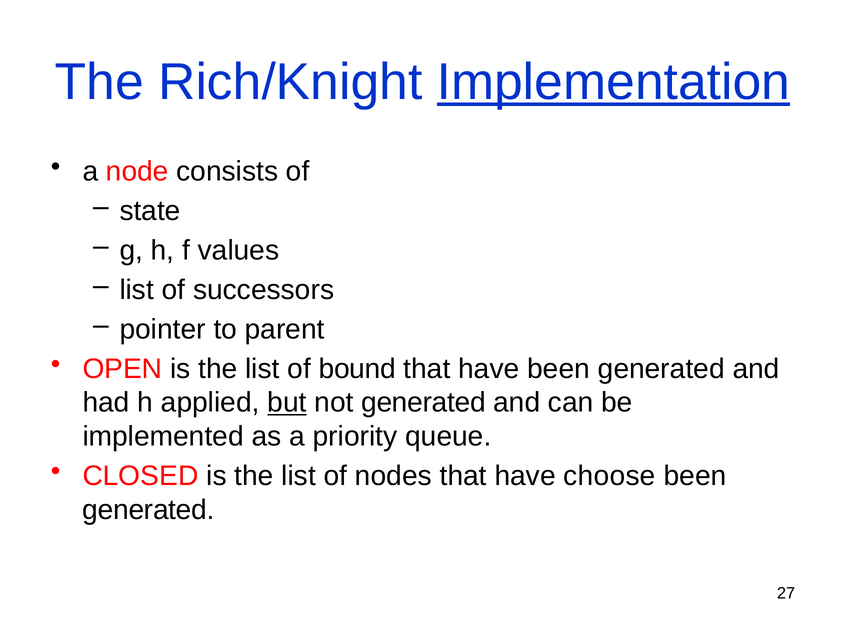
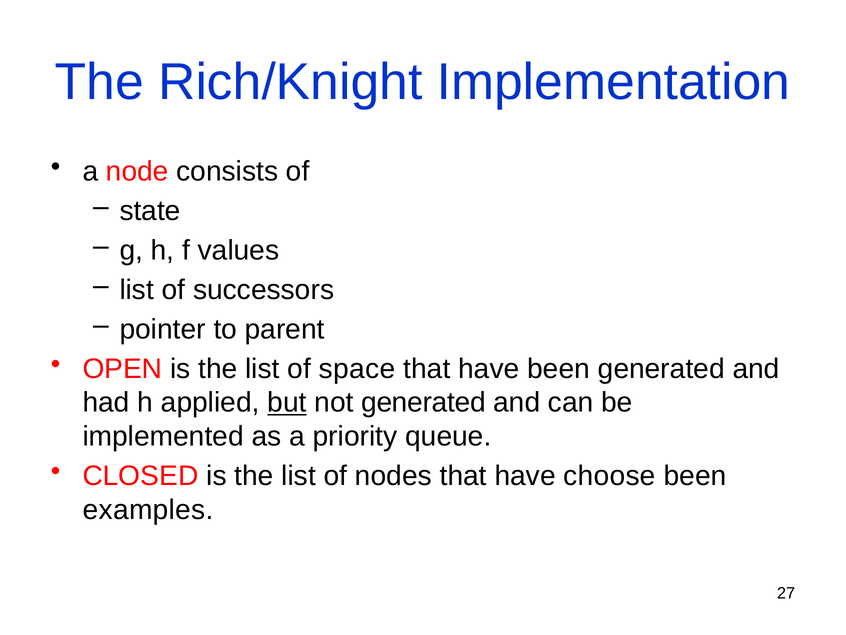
Implementation underline: present -> none (613, 82)
bound: bound -> space (357, 369)
generated: generated -> examples (148, 510)
